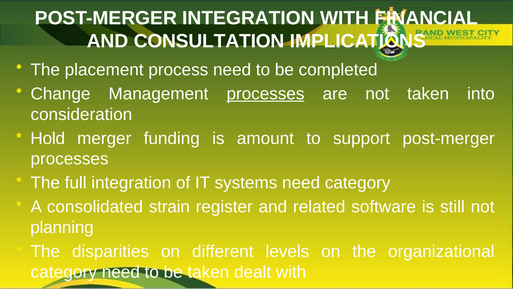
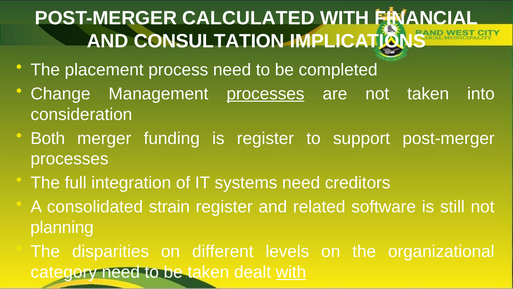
POST-MERGER INTEGRATION: INTEGRATION -> CALCULATED (248, 18)
Hold: Hold -> Both (48, 138)
is amount: amount -> register (265, 138)
need category: category -> creditors (358, 183)
with underline: none -> present (291, 272)
